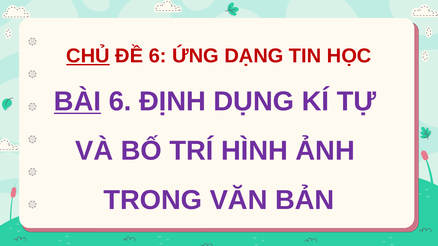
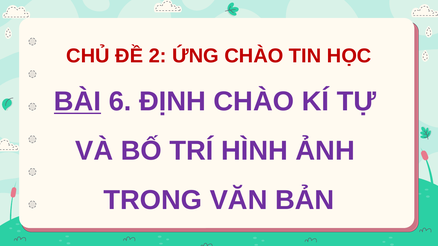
CHỦ underline: present -> none (88, 56)
ĐỀ 6: 6 -> 2 (158, 56)
ỨNG DẠNG: DẠNG -> CHÀO (254, 56)
ĐỊNH DỤNG: DỤNG -> CHÀO (254, 102)
